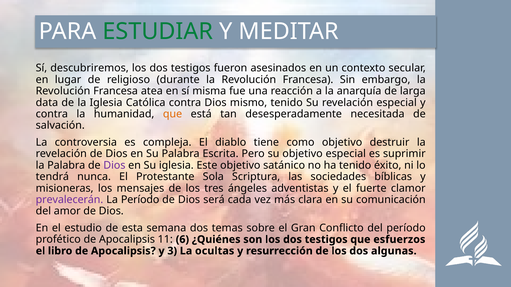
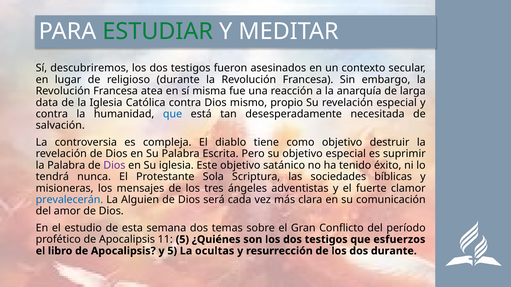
mismo tenido: tenido -> propio (287, 103)
que colour: orange -> blue (173, 114)
prevalecerán colour: purple -> blue (69, 200)
La Período: Período -> Alguien (140, 200)
11 6: 6 -> 5 (182, 240)
y 3: 3 -> 5 (172, 251)
dos algunas: algunas -> durante (394, 251)
